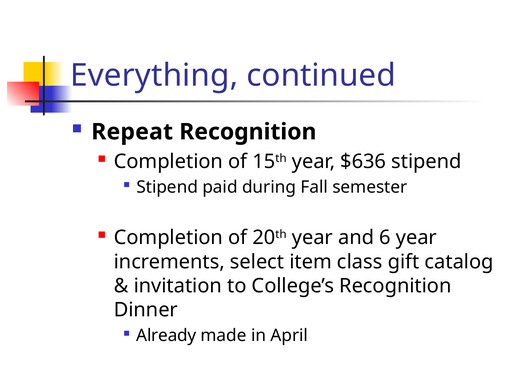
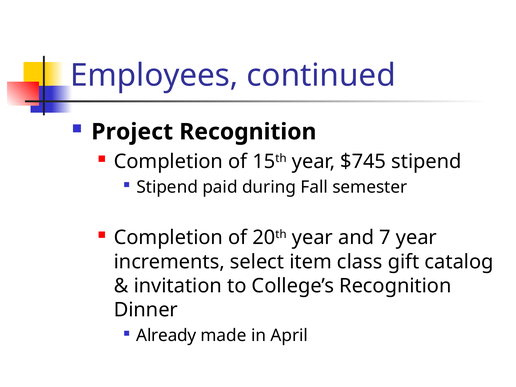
Everything: Everything -> Employees (154, 75)
Repeat: Repeat -> Project (132, 132)
$636: $636 -> $745 (363, 161)
6: 6 -> 7 (385, 238)
